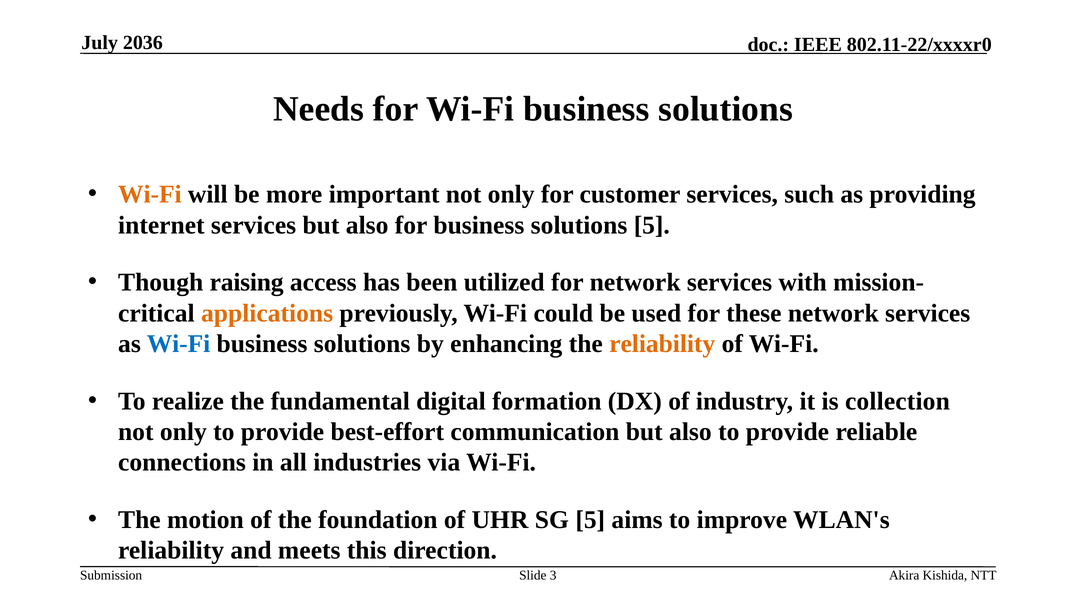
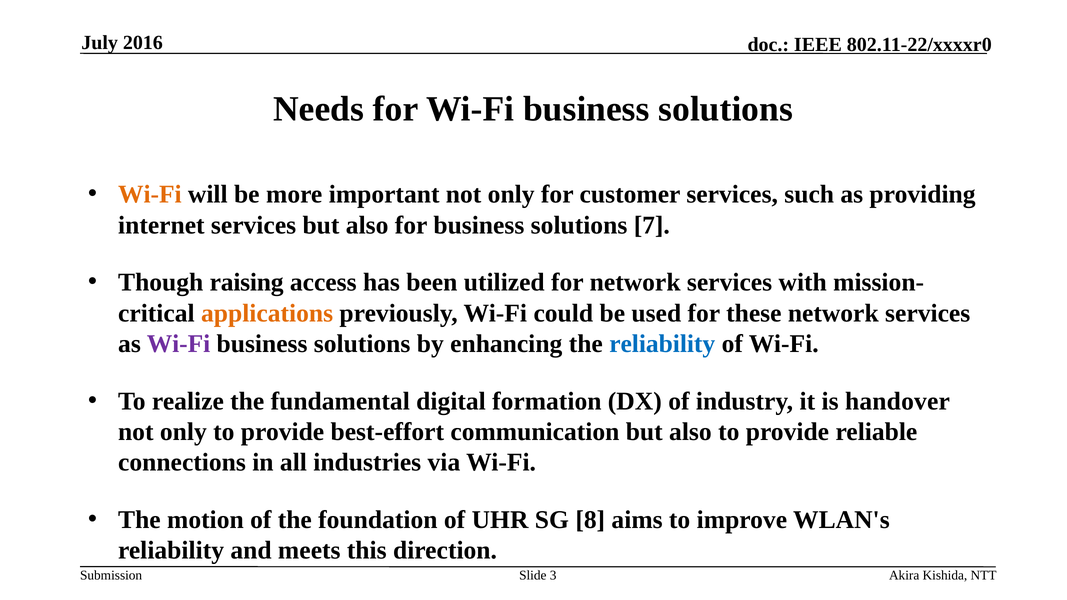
2036: 2036 -> 2016 (143, 42)
solutions 5: 5 -> 7 (652, 225)
Wi-Fi colour: blue -> purple (179, 344)
reliability colour: orange -> blue (662, 344)
collection: collection -> handover (897, 401)
SG 5: 5 -> 8 (590, 520)
